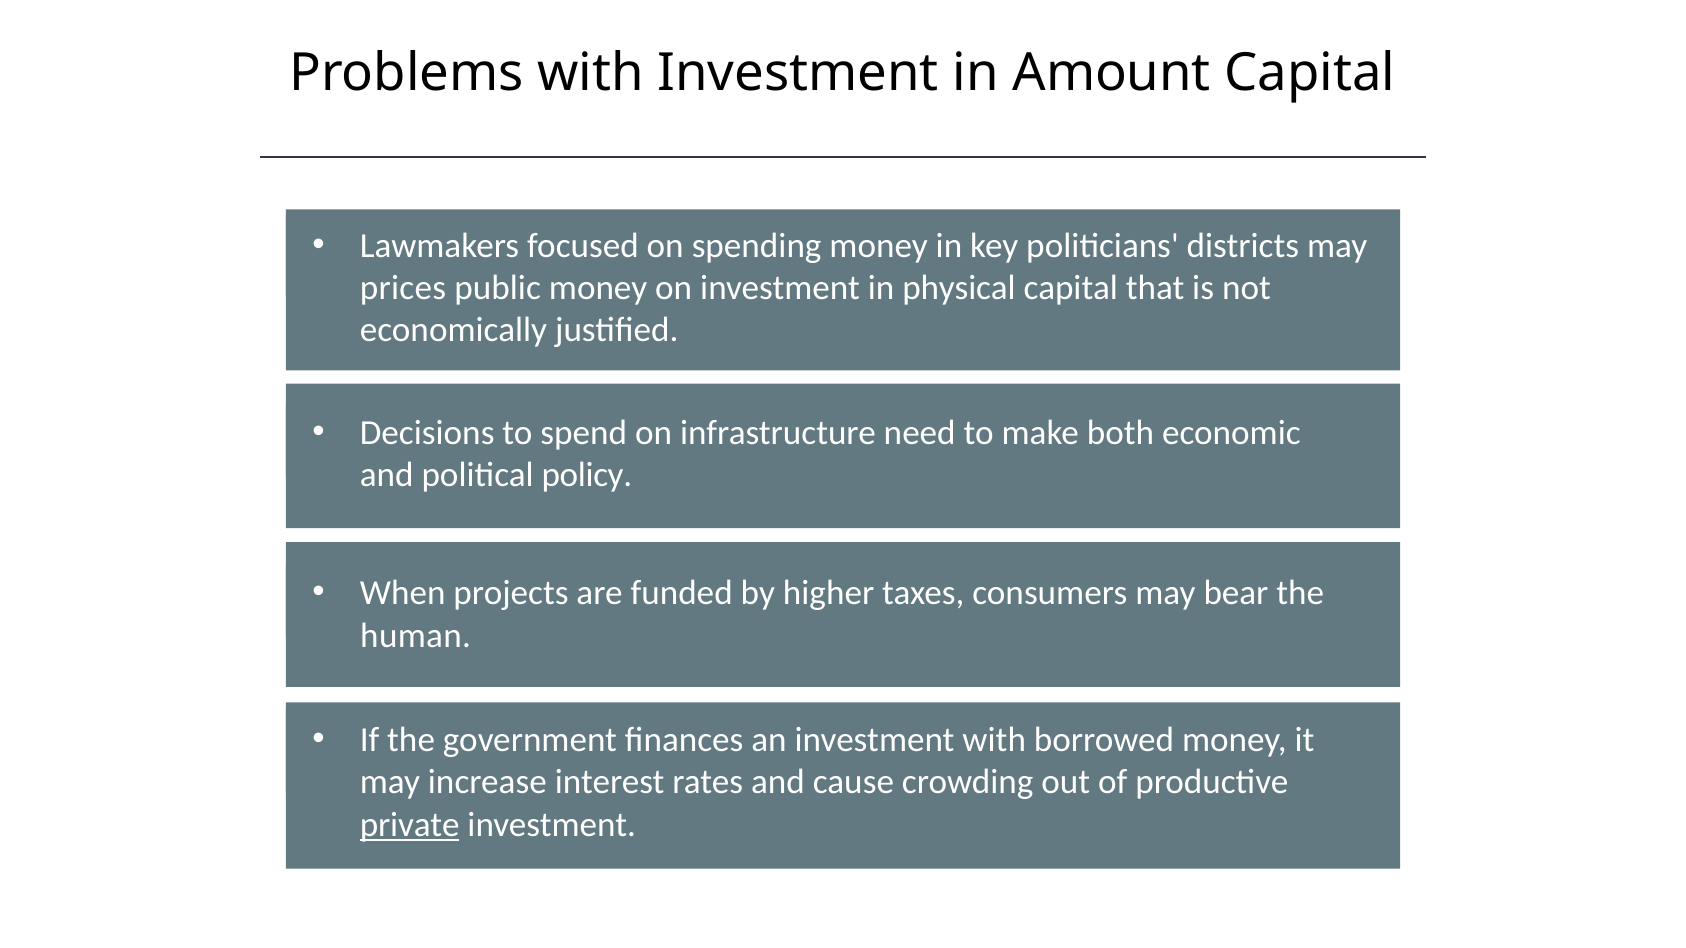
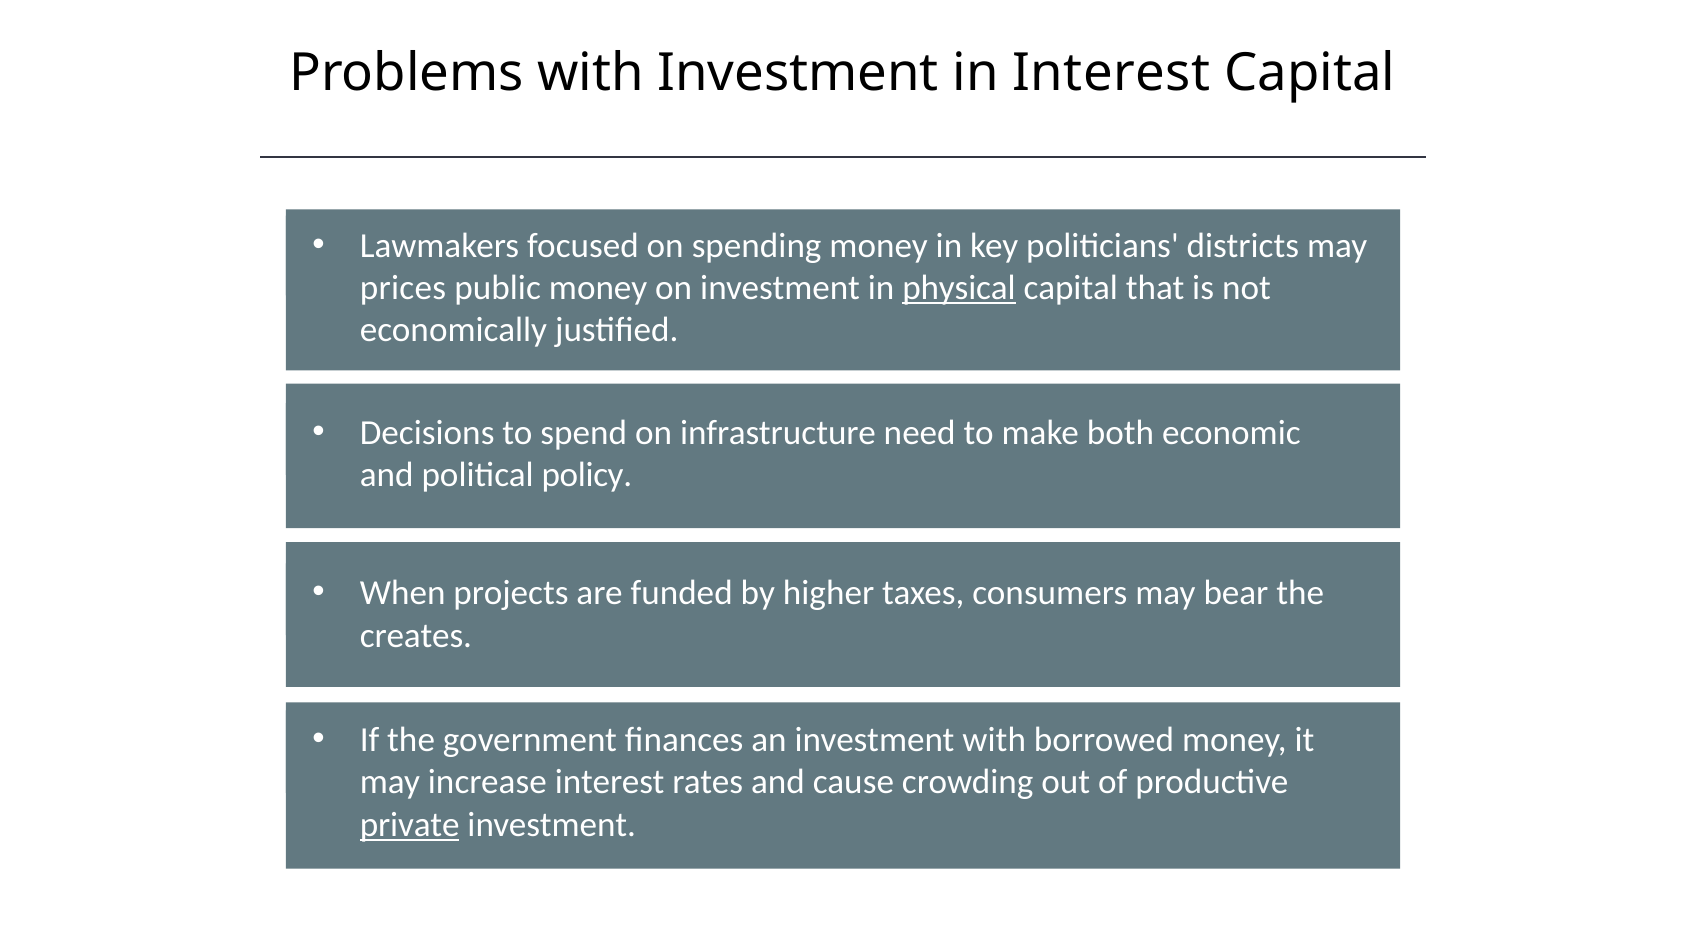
in Amount: Amount -> Interest (1111, 73)
physical underline: none -> present (959, 288)
human: human -> creates (416, 636)
